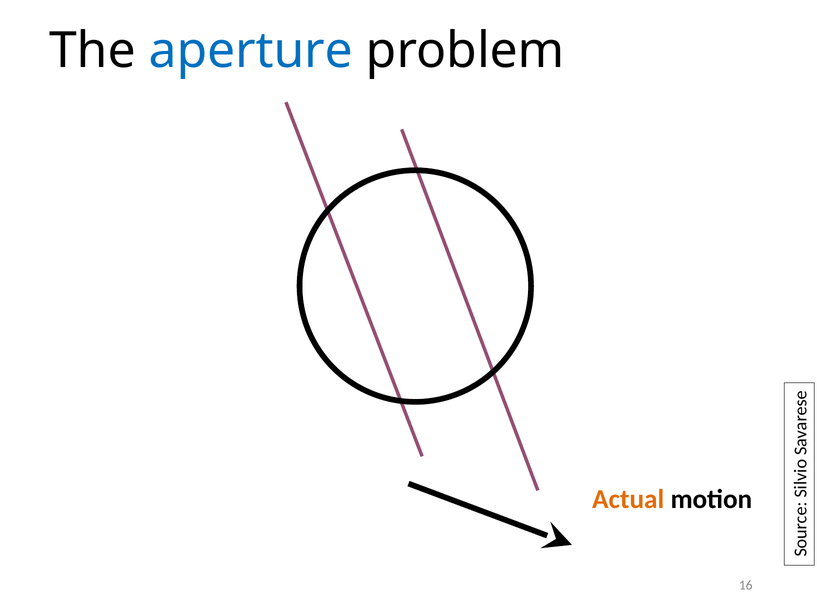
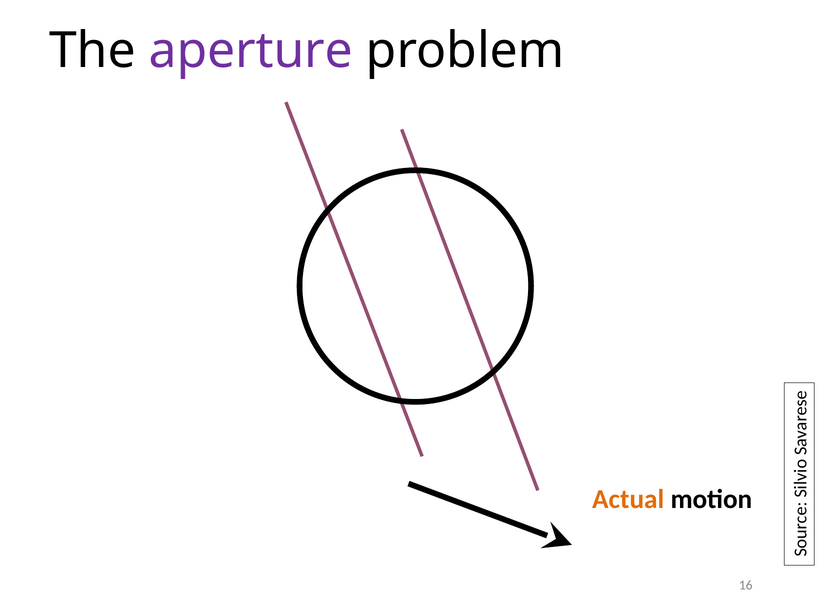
aperture colour: blue -> purple (251, 51)
